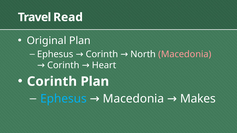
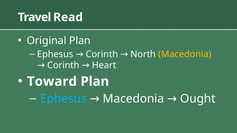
Macedonia colour: pink -> yellow (185, 54)
Corinth: Corinth -> Toward (52, 82)
Makes: Makes -> Ought (198, 99)
